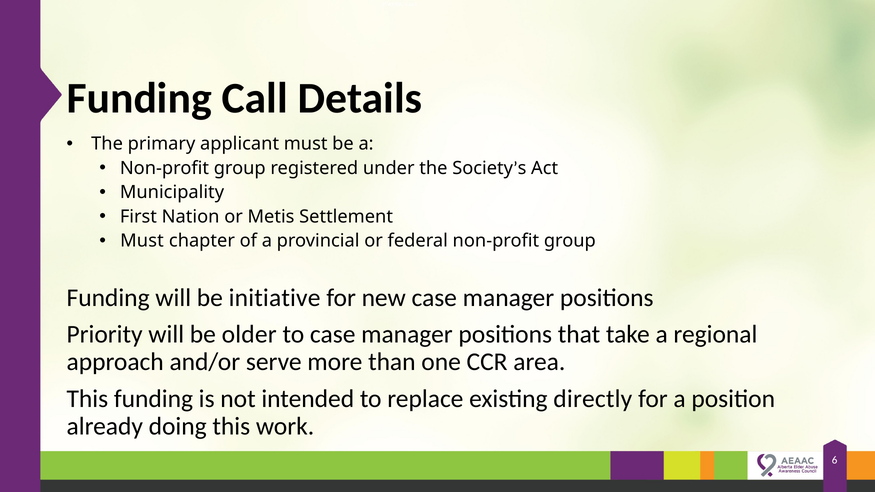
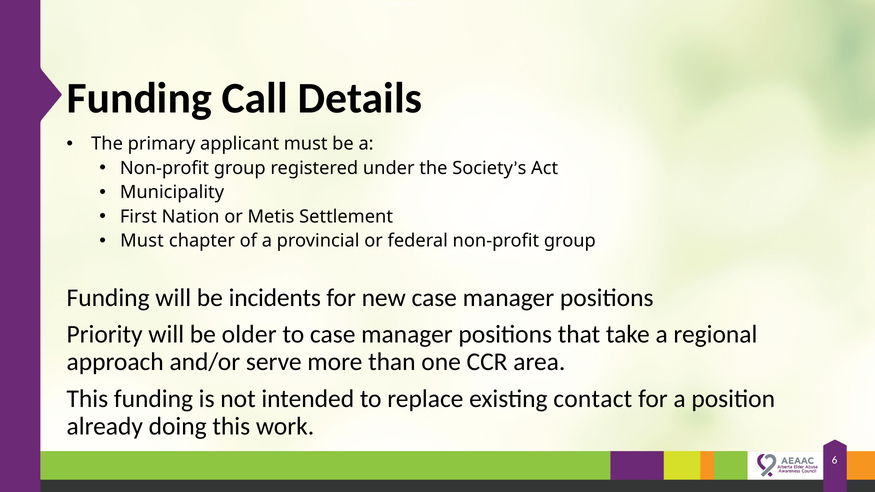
initiative: initiative -> incidents (275, 298)
directly: directly -> contact (593, 399)
